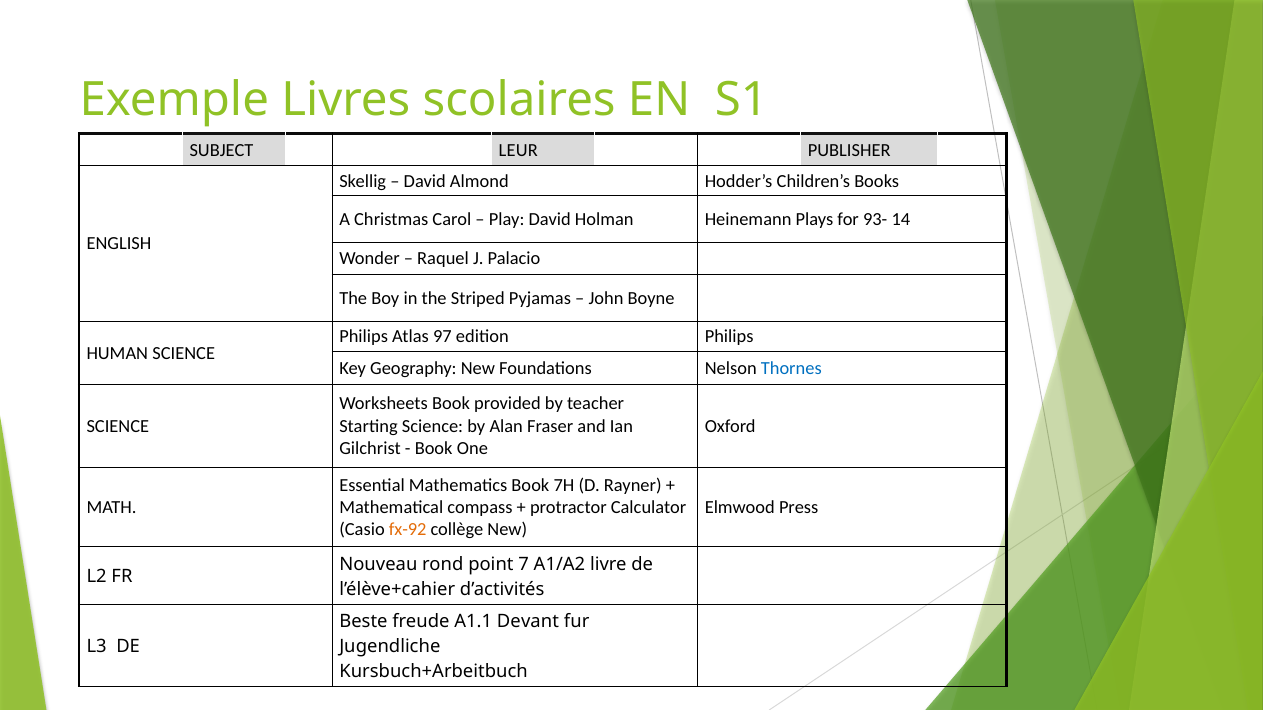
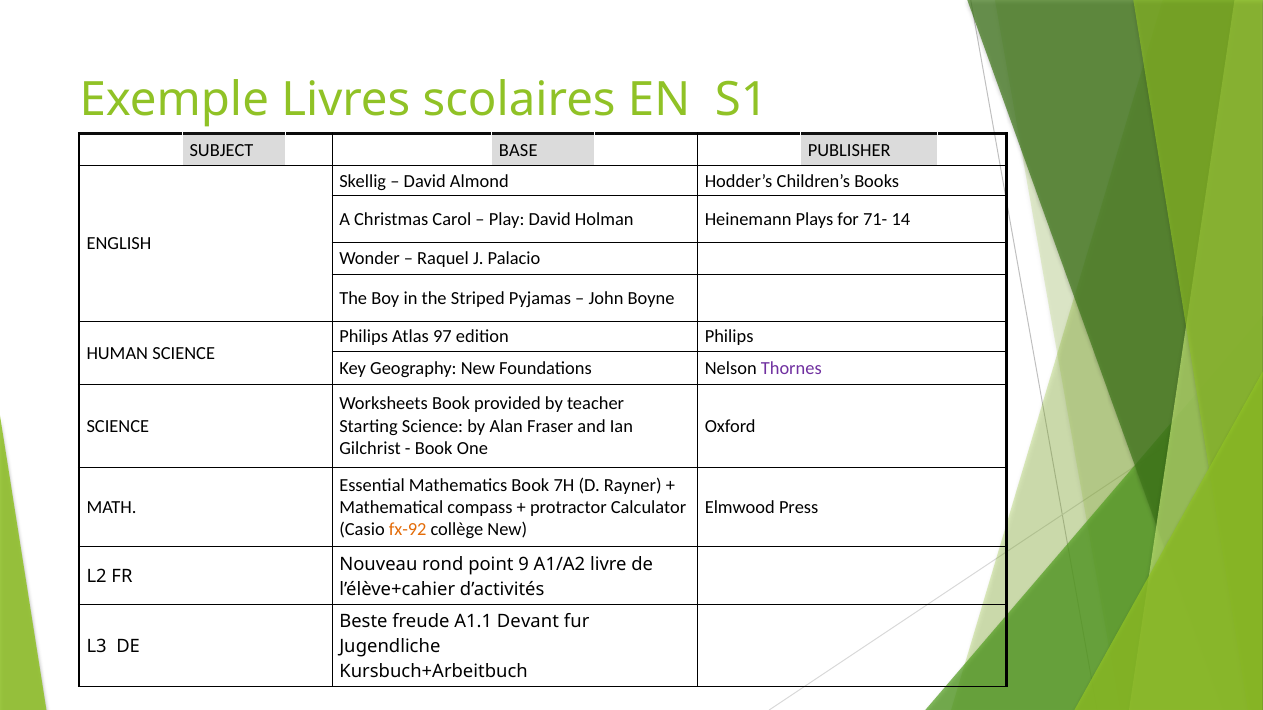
LEUR: LEUR -> BASE (518, 150)
93-: 93- -> 71- (875, 220)
Thornes colour: blue -> purple (791, 368)
7: 7 -> 9 (524, 564)
